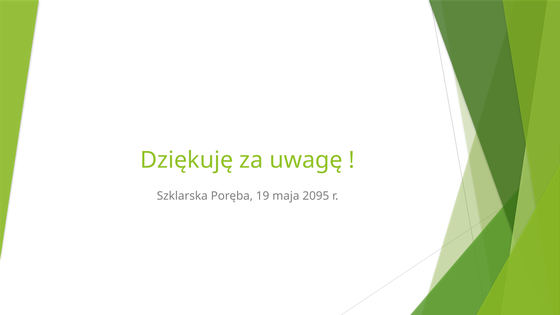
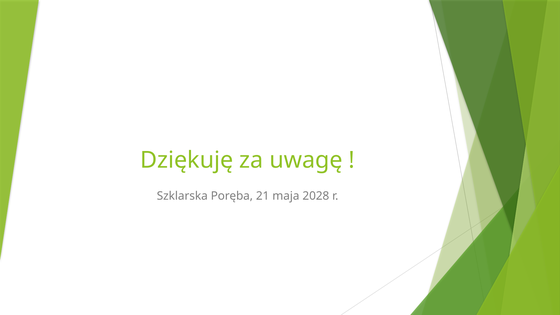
19: 19 -> 21 (263, 196)
2095: 2095 -> 2028 (316, 196)
